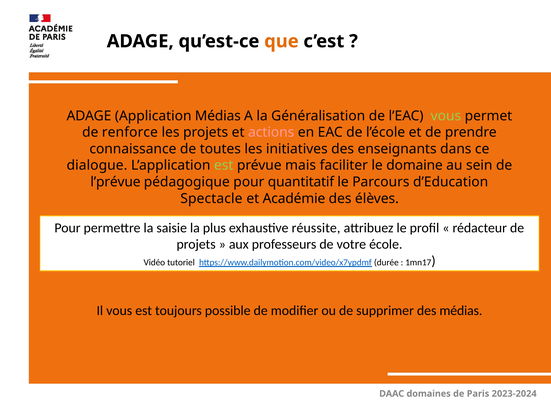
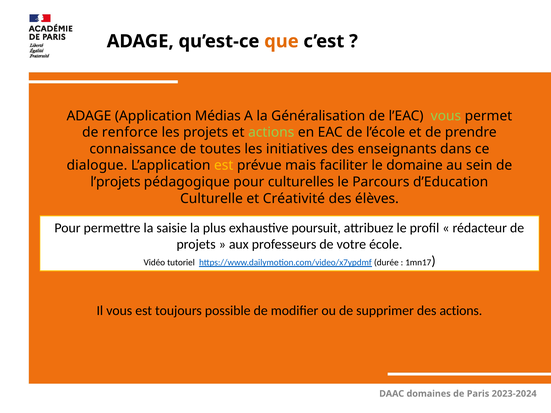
actions colour: pink -> light green (271, 132)
est colour: light green -> yellow (224, 166)
l’prévue: l’prévue -> l’projets (115, 182)
quantitatif: quantitatif -> culturelles (301, 182)
Spectacle: Spectacle -> Culturelle (211, 199)
Académie: Académie -> Créativité (294, 199)
réussite: réussite -> poursuit (316, 228)
des médias: médias -> actions (461, 311)
